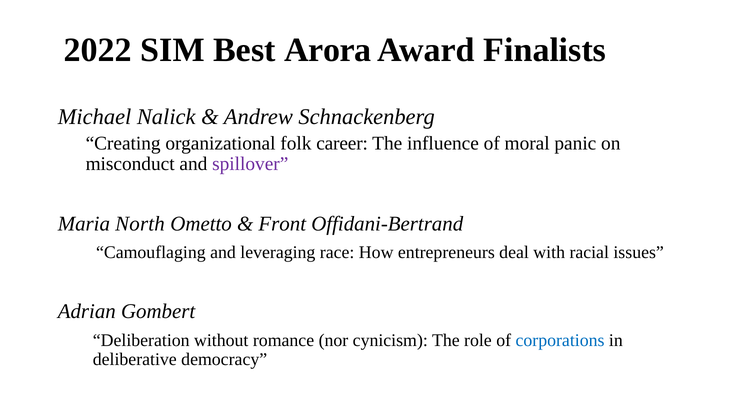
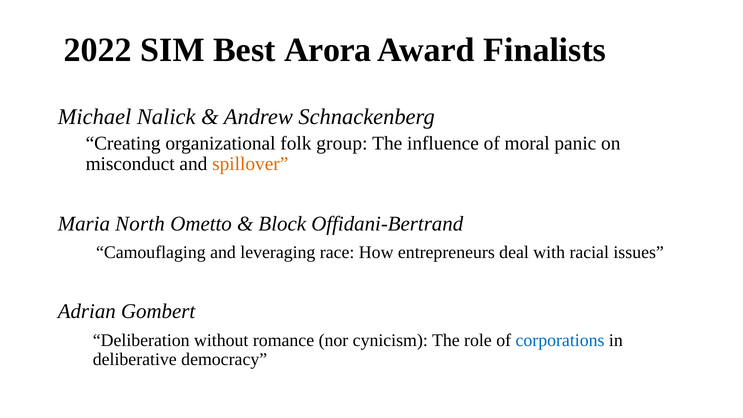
career: career -> group (342, 143)
spillover colour: purple -> orange (250, 164)
Front: Front -> Block (282, 224)
